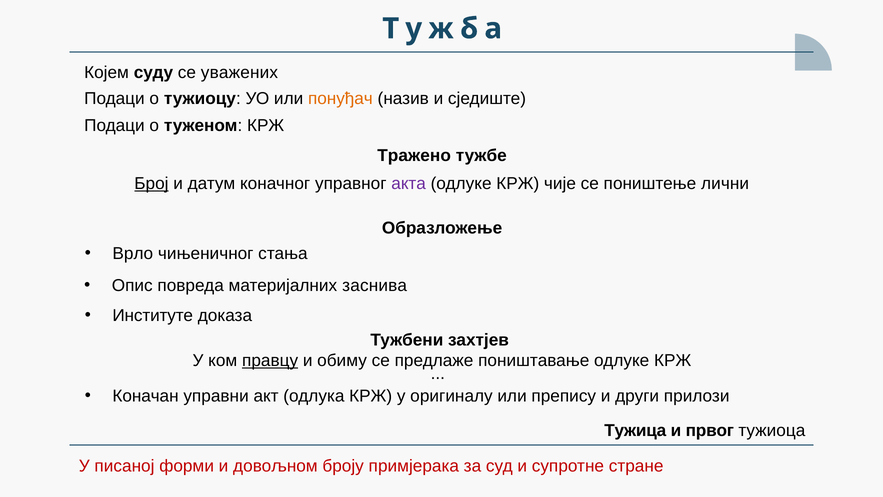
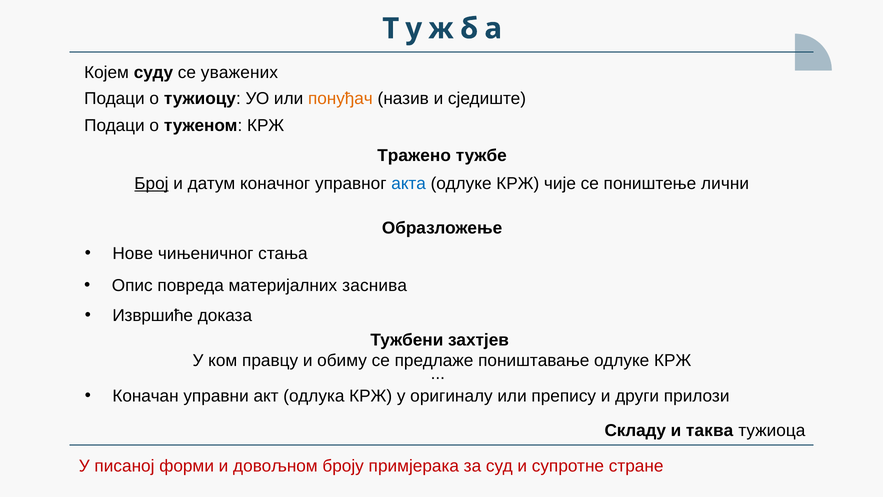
акта colour: purple -> blue (409, 183)
Врло: Врло -> Нове (133, 253)
Институте: Институте -> Извршиће (153, 315)
правцу underline: present -> none (270, 360)
Тужица: Тужица -> Складу (635, 430)
првог: првог -> таква (710, 430)
